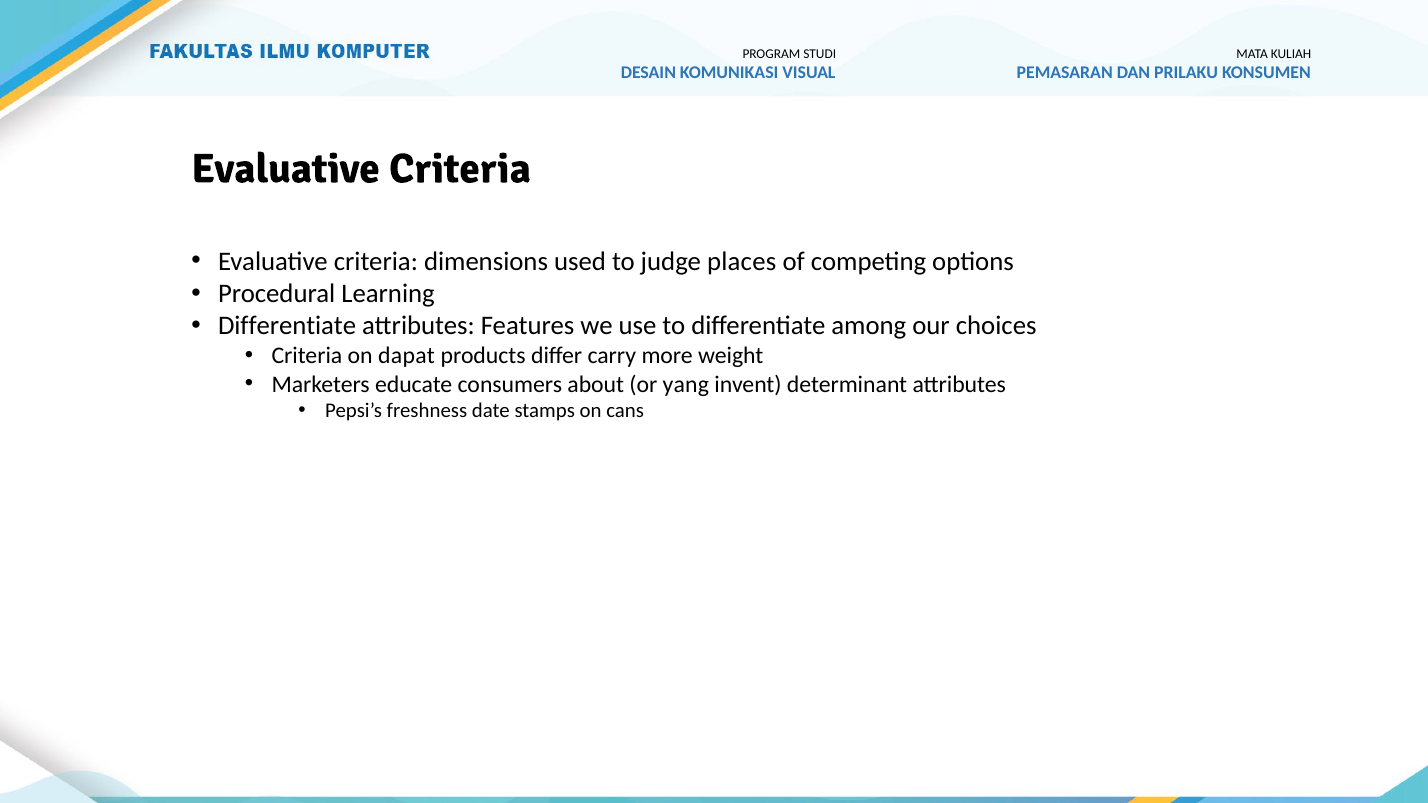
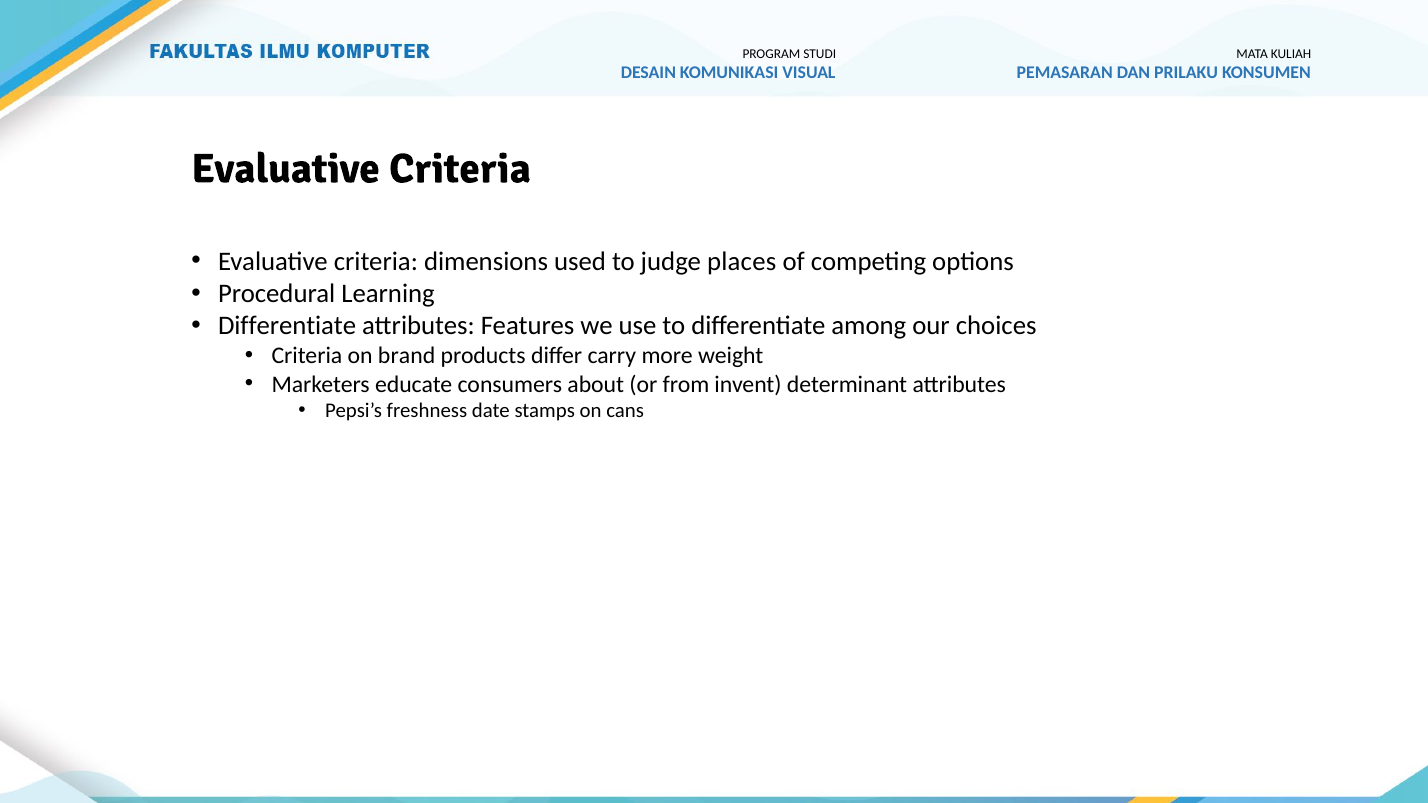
dapat: dapat -> brand (407, 356)
yang: yang -> from (686, 385)
